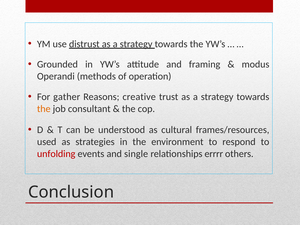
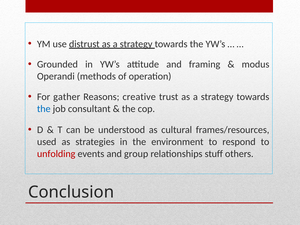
the colour: orange -> blue (44, 109)
single: single -> group (136, 154)
errrr: errrr -> stuff (214, 154)
